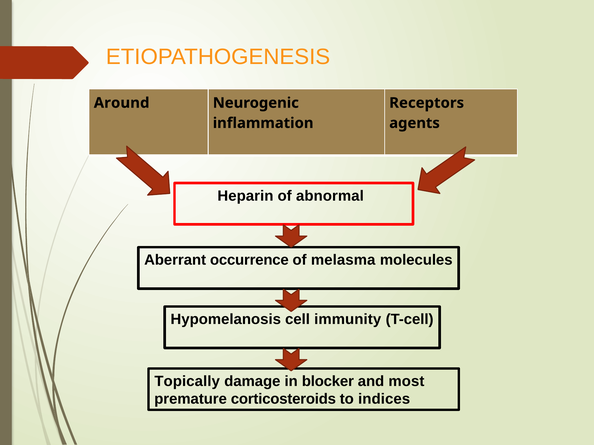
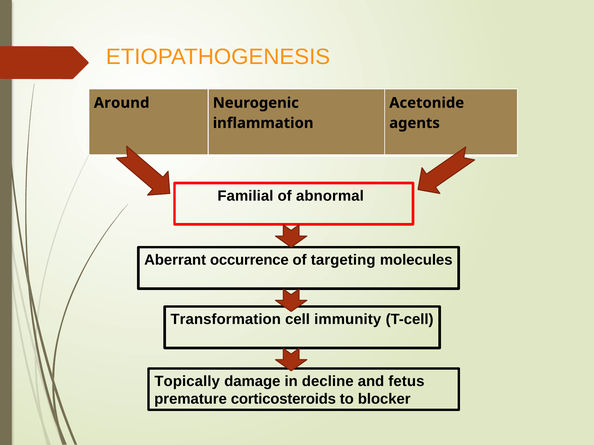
Receptors: Receptors -> Acetonide (427, 103)
Heparin: Heparin -> Familial (245, 196)
melasma: melasma -> targeting (343, 260)
Hypomelanosis: Hypomelanosis -> Transformation (226, 320)
blocker: blocker -> decline (328, 382)
most: most -> fetus (406, 382)
indices: indices -> blocker (384, 400)
